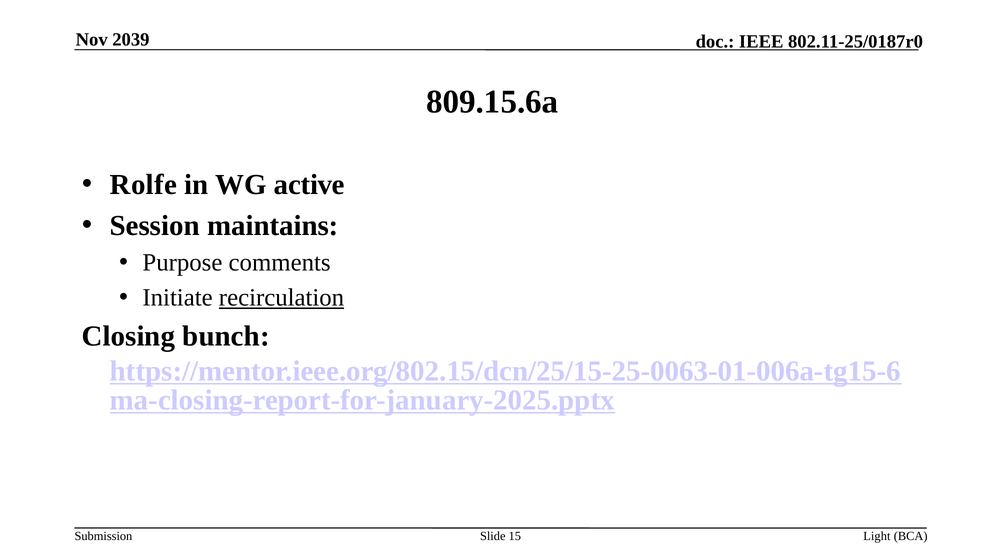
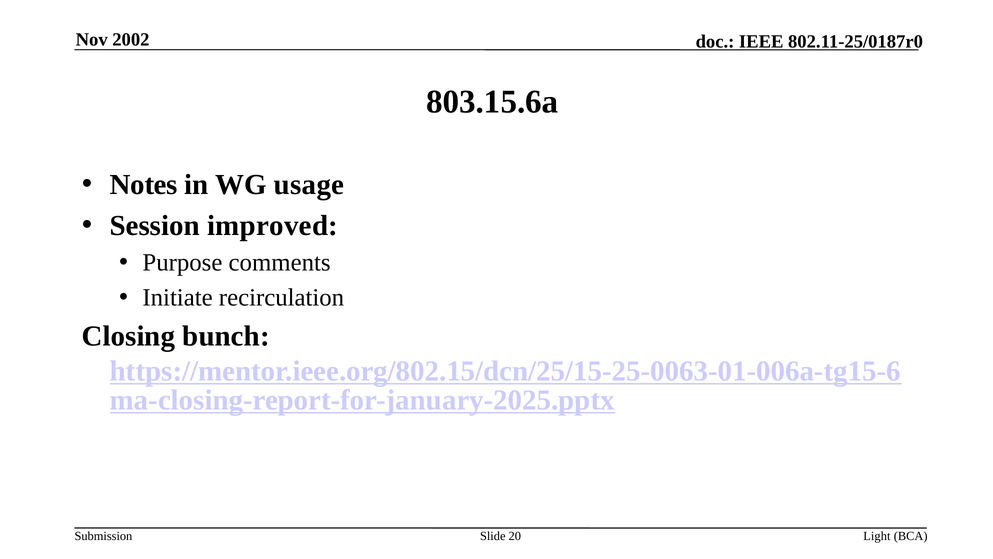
2039: 2039 -> 2002 (131, 39)
809.15.6a: 809.15.6a -> 803.15.6a (492, 102)
Rolfe: Rolfe -> Notes (144, 184)
active: active -> usage (309, 184)
maintains: maintains -> improved (273, 225)
recirculation underline: present -> none (282, 297)
15: 15 -> 20 (515, 536)
